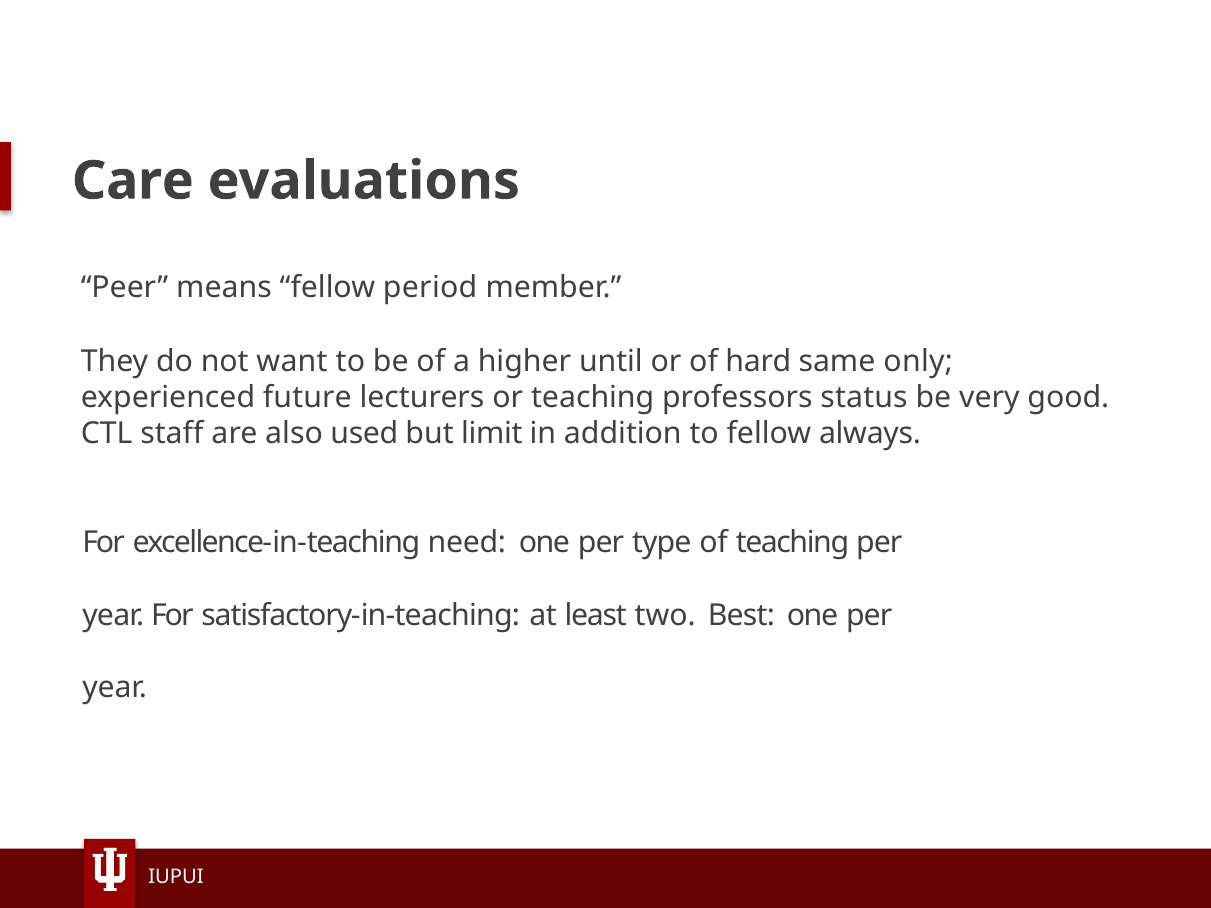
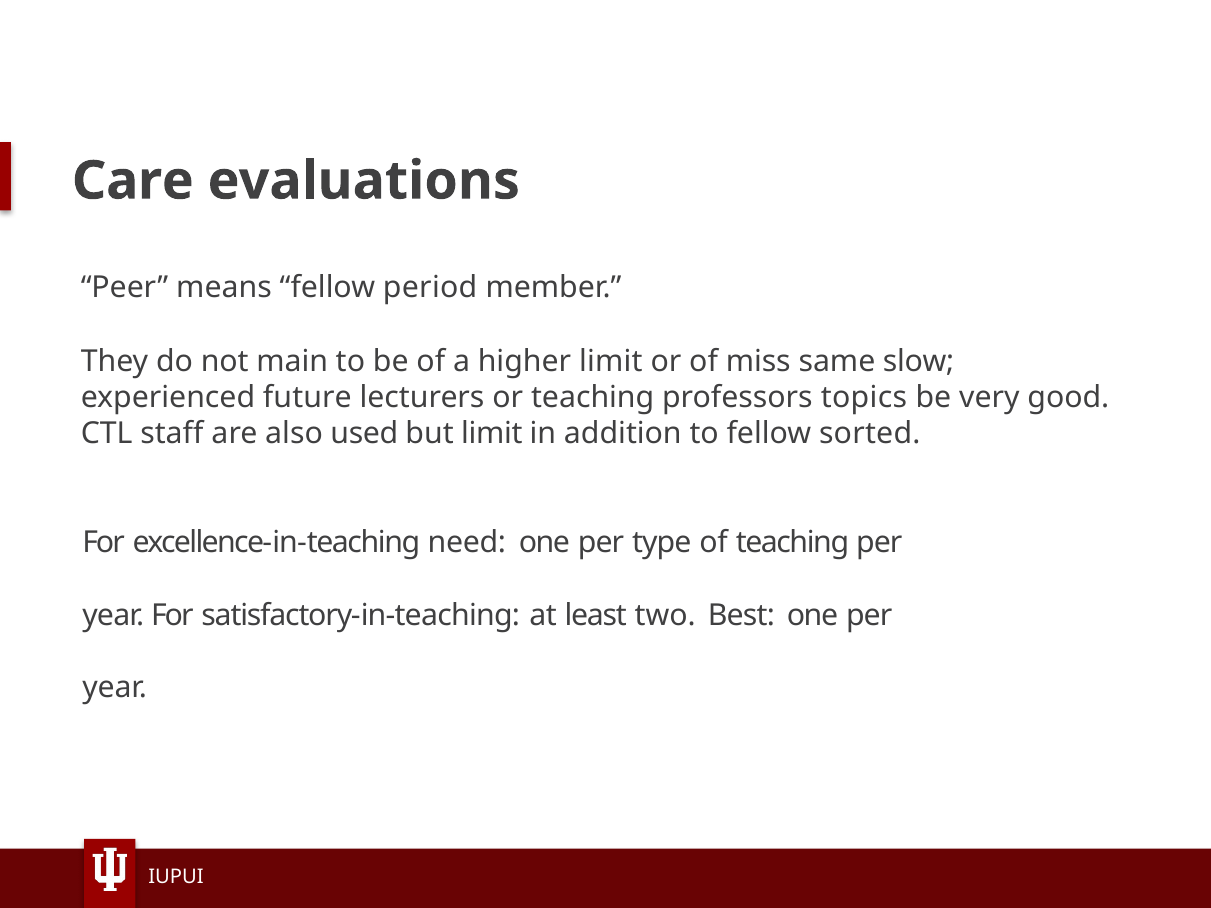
want: want -> main (292, 361)
higher until: until -> limit (611, 361)
hard: hard -> miss (758, 361)
only: only -> slow (918, 361)
status: status -> topics (864, 398)
always: always -> sorted (870, 434)
